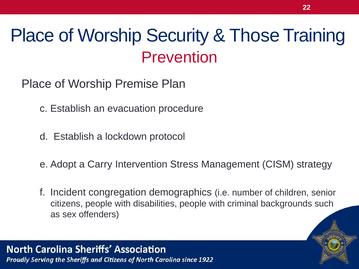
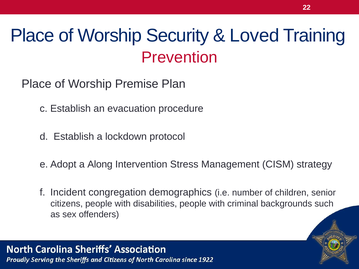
Those: Those -> Loved (255, 36)
Carry: Carry -> Along (100, 165)
